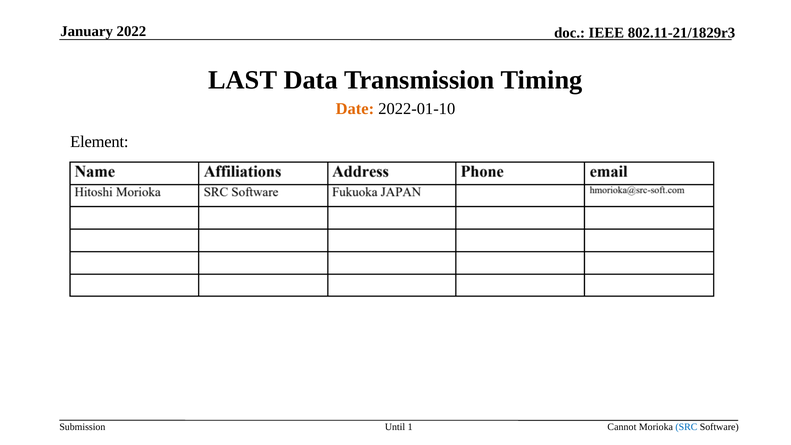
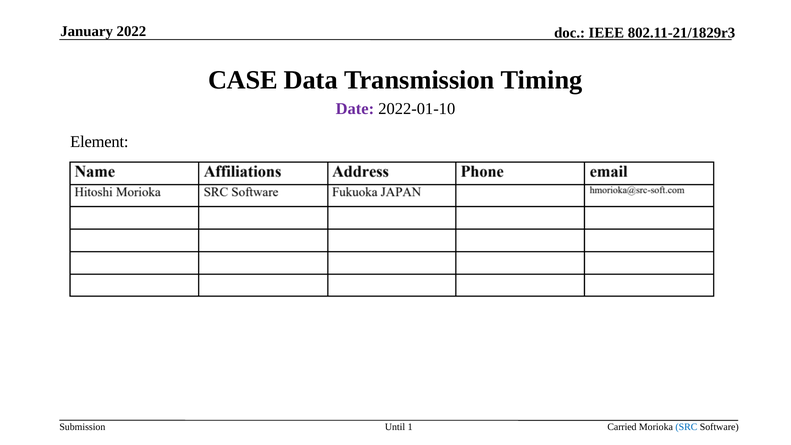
LAST: LAST -> CASE (243, 80)
Date colour: orange -> purple (355, 109)
Cannot: Cannot -> Carried (622, 427)
